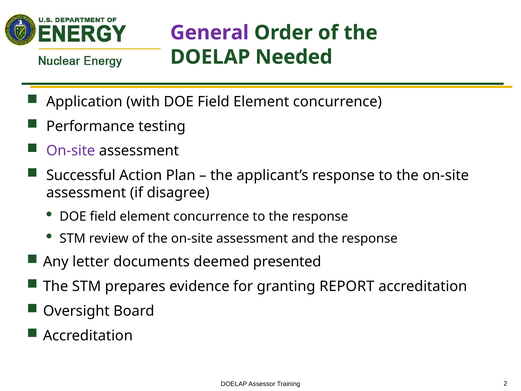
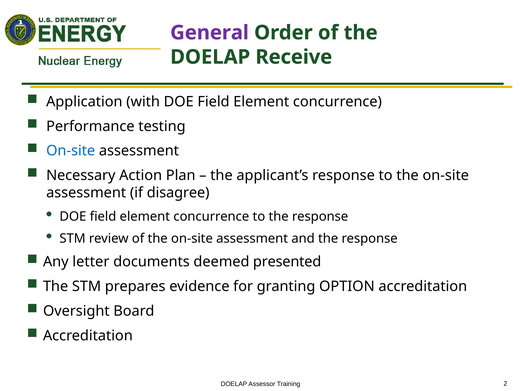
Needed: Needed -> Receive (294, 57)
On-site colour: purple -> blue (71, 151)
Successful: Successful -> Necessary (81, 175)
REPORT: REPORT -> OPTION (347, 286)
